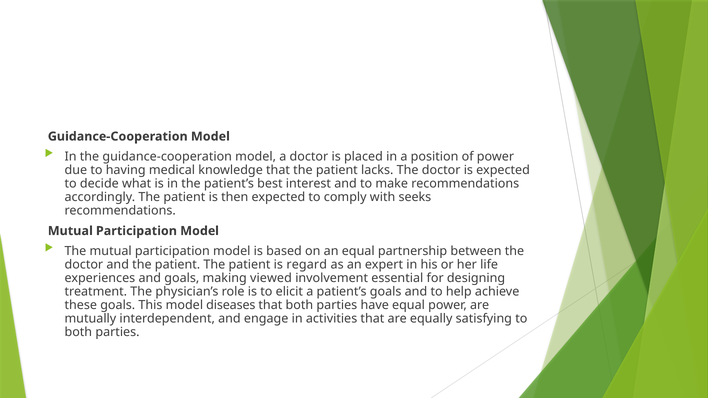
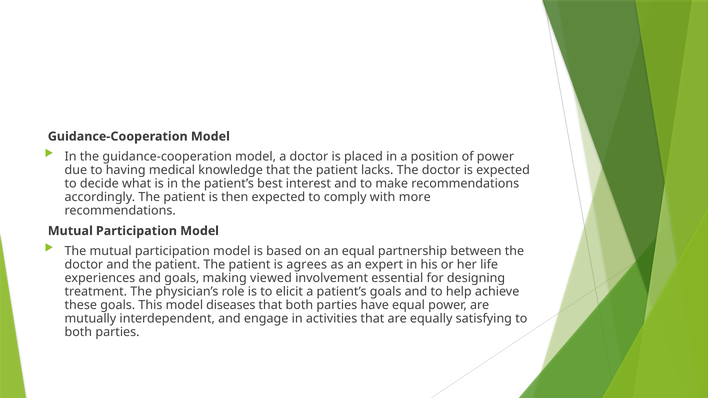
seeks: seeks -> more (415, 197)
regard: regard -> agrees (307, 265)
